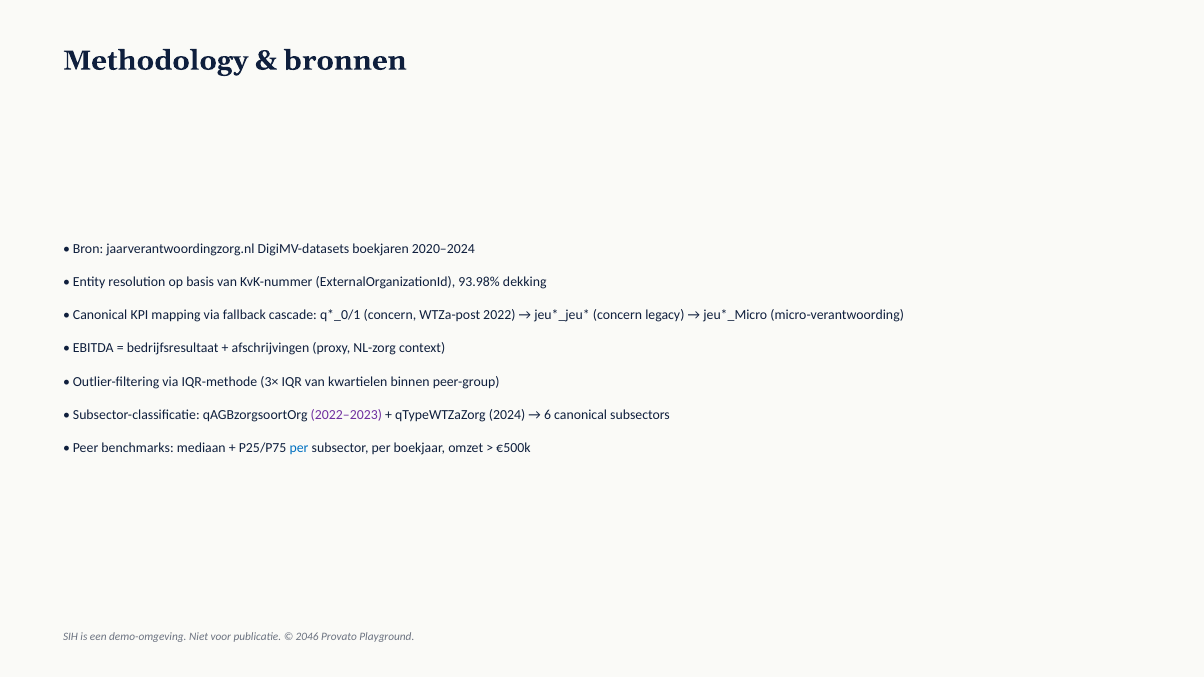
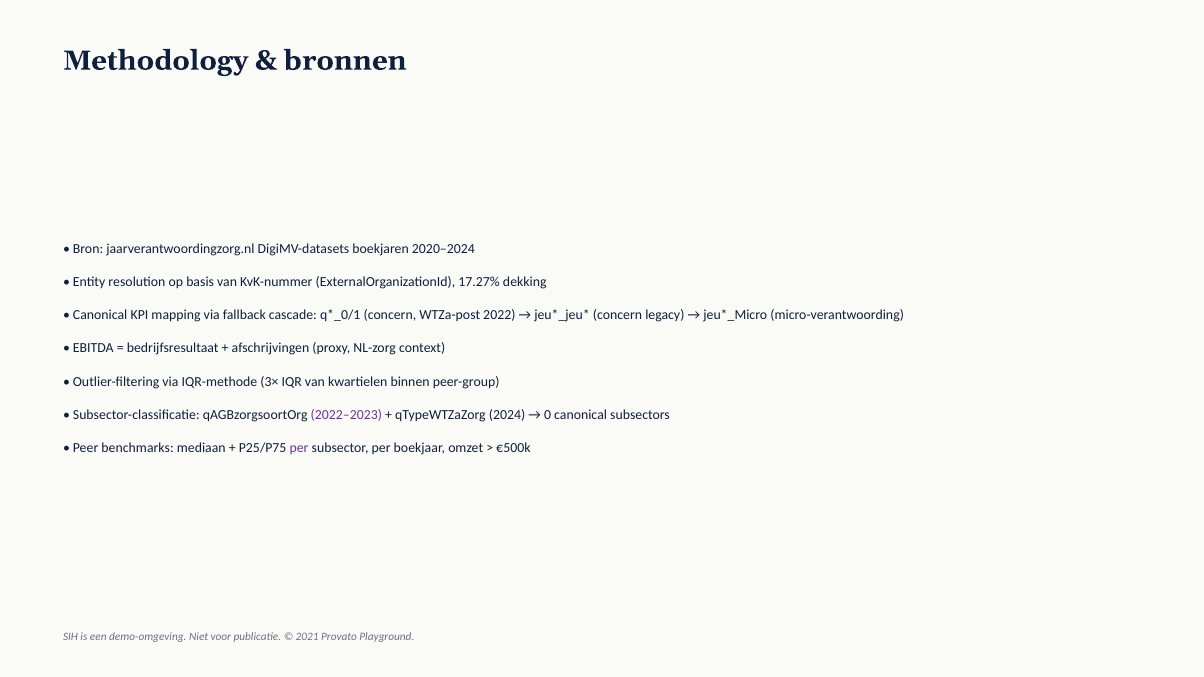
93.98%: 93.98% -> 17.27% (479, 282)
6: 6 -> 0 (548, 415)
per colour: blue -> purple (299, 448)
2046: 2046 -> 2021 (307, 637)
